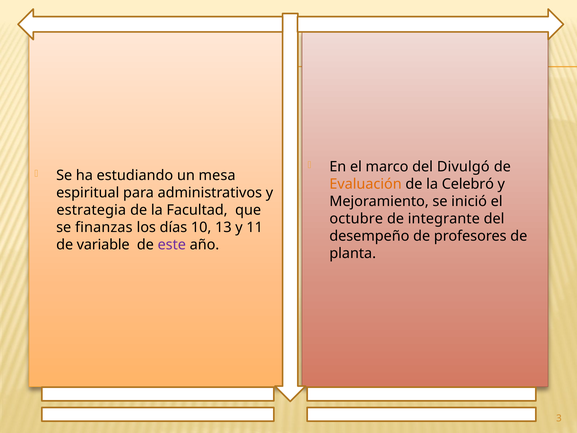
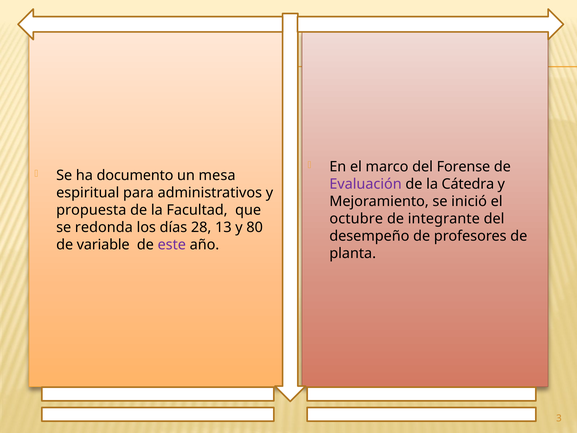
Divulgó: Divulgó -> Forense (463, 167)
estudiando: estudiando -> documento (135, 175)
Evaluación colour: orange -> purple (366, 184)
Celebró: Celebró -> Cátedra (468, 184)
estrategia: estrategia -> propuesta (91, 210)
finanzas: finanzas -> redonda (104, 227)
10: 10 -> 28 (201, 227)
11: 11 -> 80 (255, 227)
